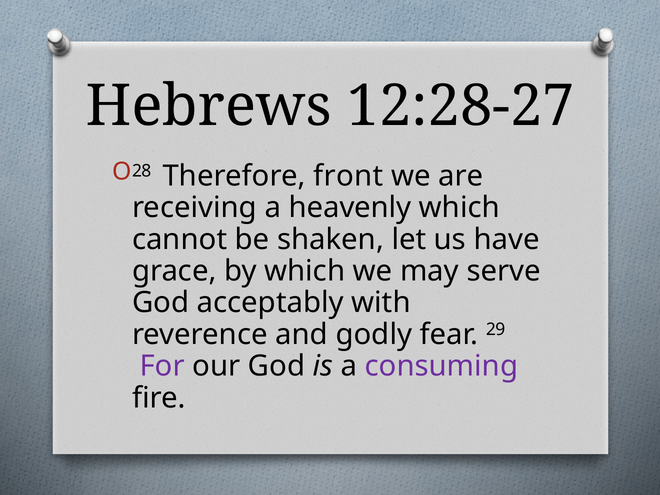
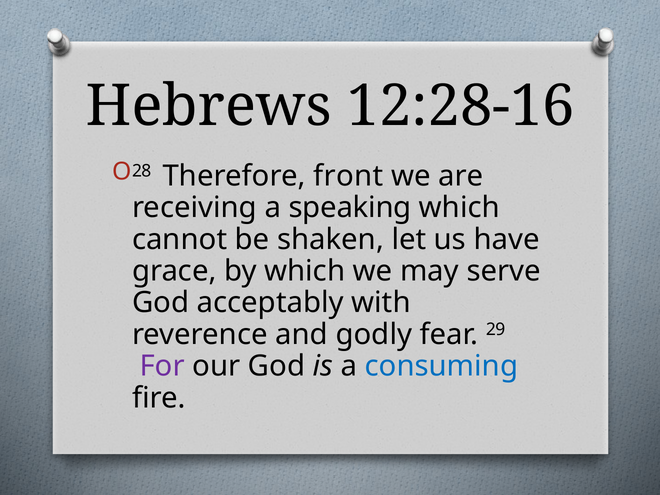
12:28-27: 12:28-27 -> 12:28-16 (461, 106)
heavenly: heavenly -> speaking (350, 208)
consuming colour: purple -> blue (441, 366)
